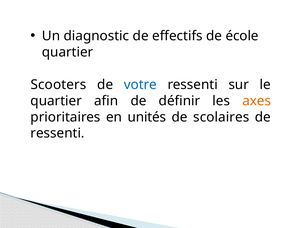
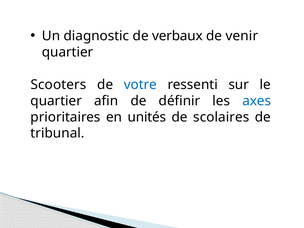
effectifs: effectifs -> verbaux (177, 36)
école: école -> venir (242, 36)
axes colour: orange -> blue (257, 101)
ressenti: ressenti -> tribunal (58, 133)
